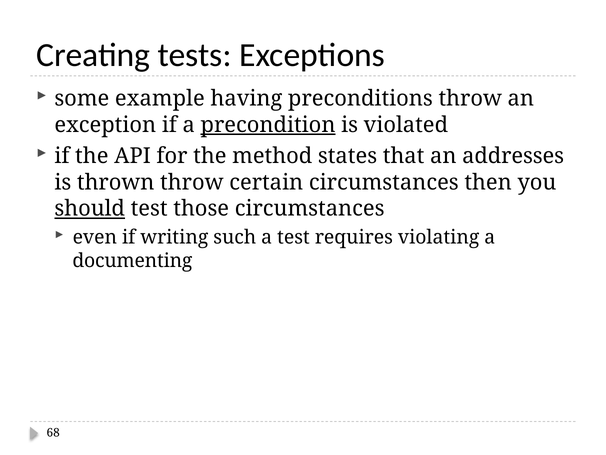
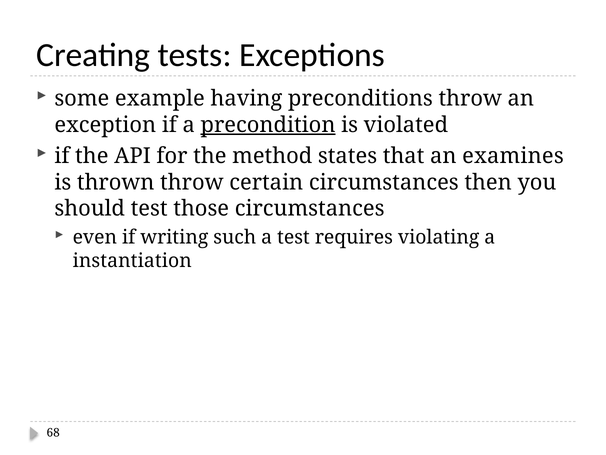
addresses: addresses -> examines (513, 156)
should underline: present -> none (90, 209)
documenting: documenting -> instantiation (132, 260)
